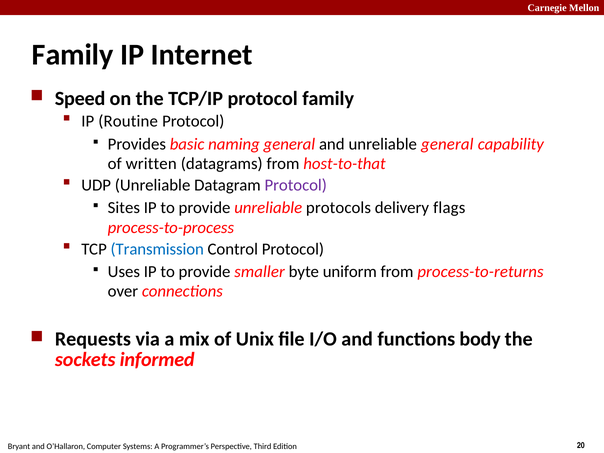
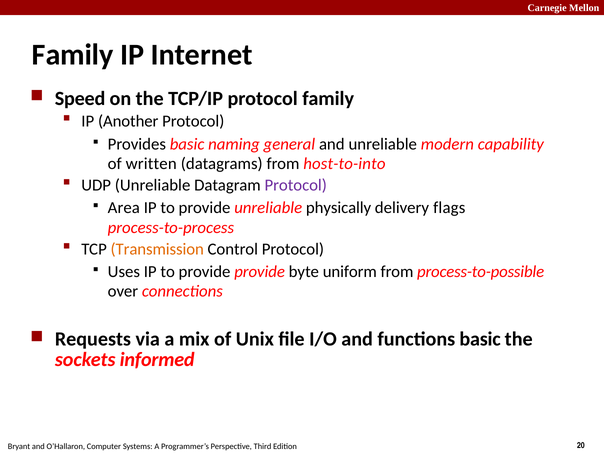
Routine: Routine -> Another (128, 121)
unreliable general: general -> modern (447, 144)
host-to-that: host-to-that -> host-to-into (344, 164)
Sites: Sites -> Area (124, 208)
protocols: protocols -> physically (339, 208)
Transmission colour: blue -> orange (157, 249)
provide smaller: smaller -> provide (260, 272)
process-to-returns: process-to-returns -> process-to-possible (481, 272)
functions body: body -> basic (480, 339)
